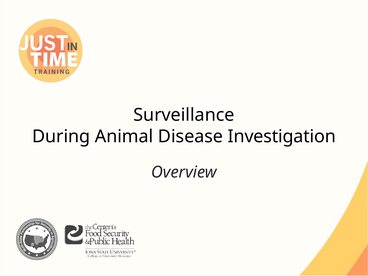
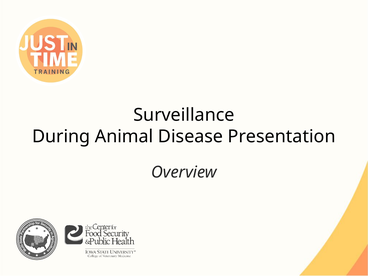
Investigation: Investigation -> Presentation (282, 136)
